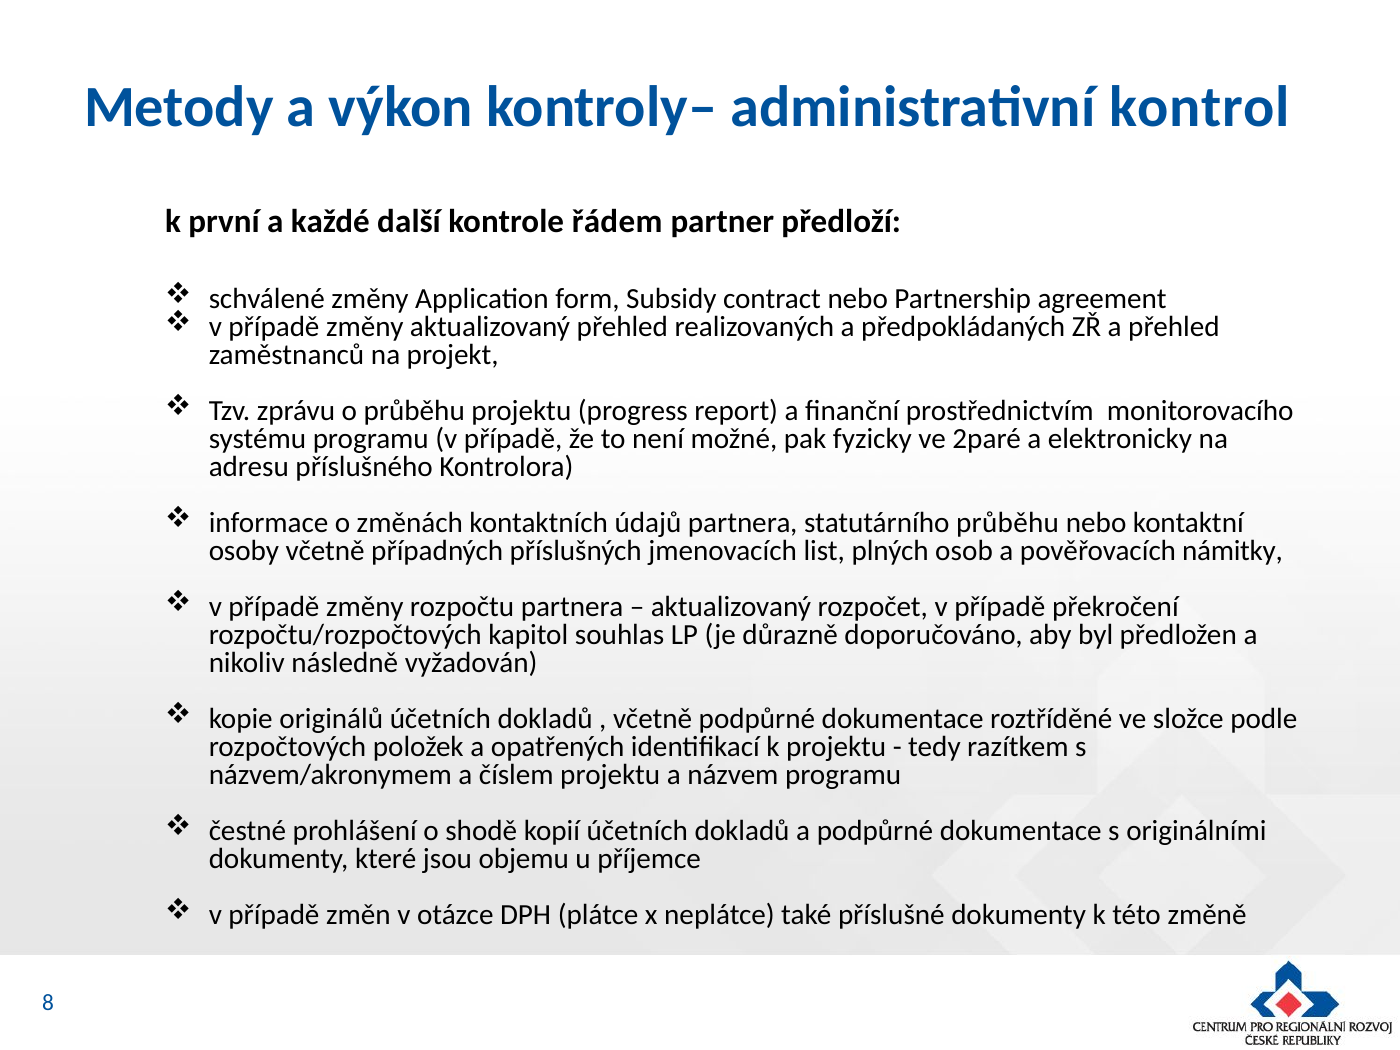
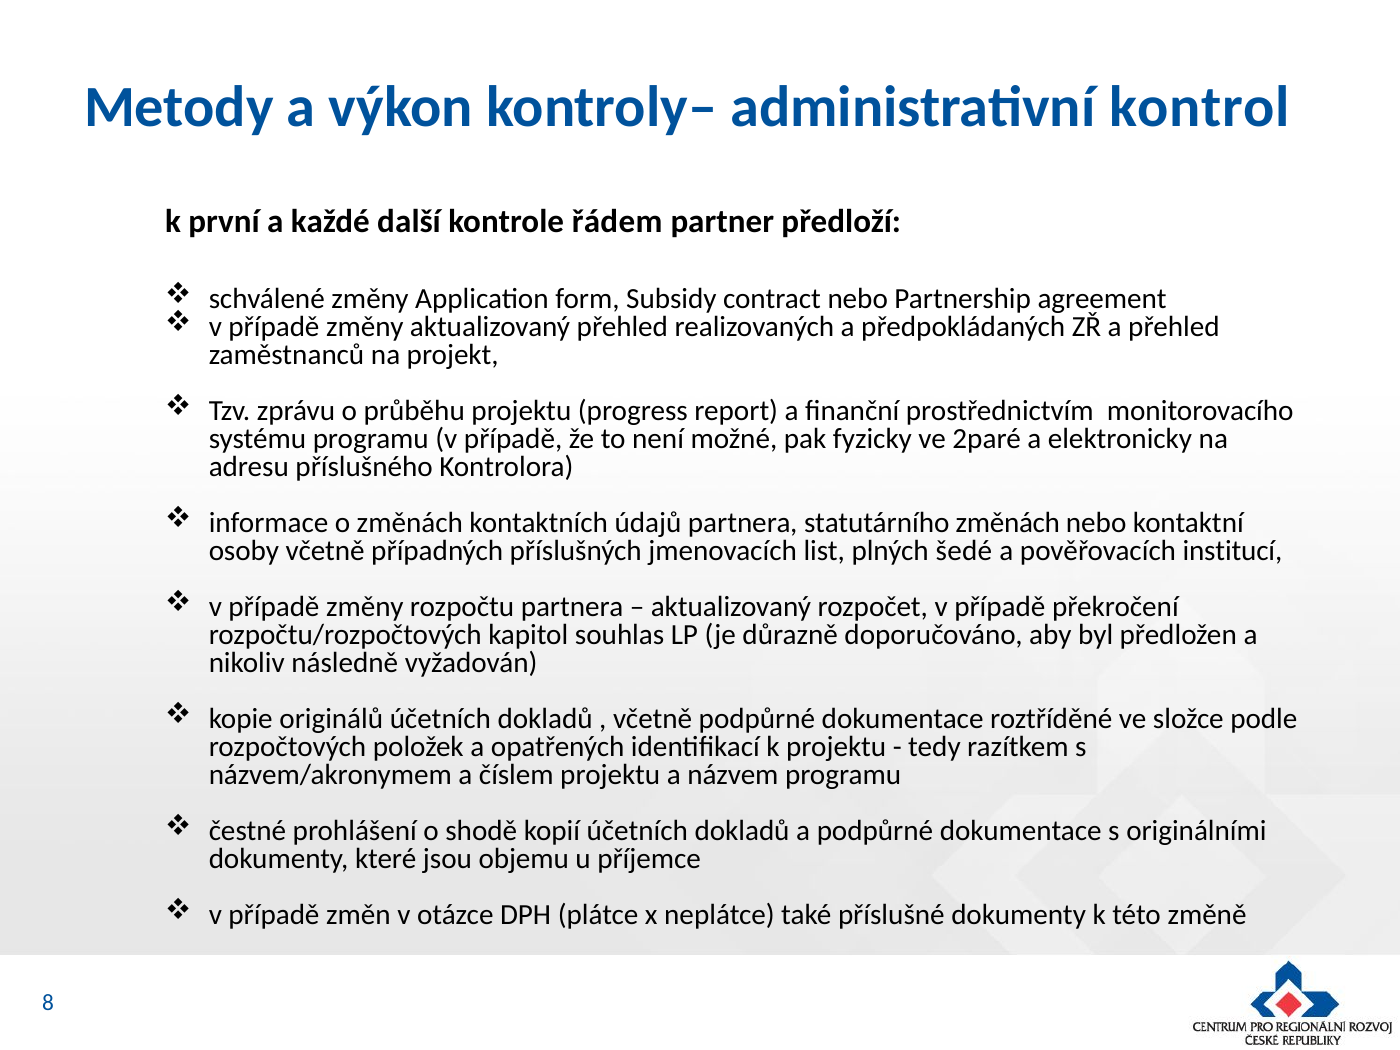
statutárního průběhu: průběhu -> změnách (1008, 523)
osob: osob -> šedé (964, 551)
námitky: námitky -> institucí (1232, 551)
